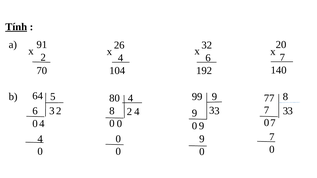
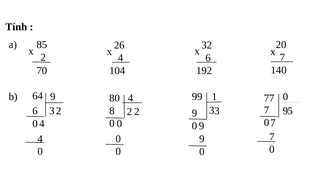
Tính underline: present -> none (16, 27)
91: 91 -> 85 (42, 45)
64 5: 5 -> 9 (53, 97)
4 9: 9 -> 1 (214, 97)
80 8: 8 -> 0 (285, 97)
3: 3 -> 9 (285, 111)
2 4: 4 -> 2 (137, 112)
3: 3 -> 5 (290, 111)
